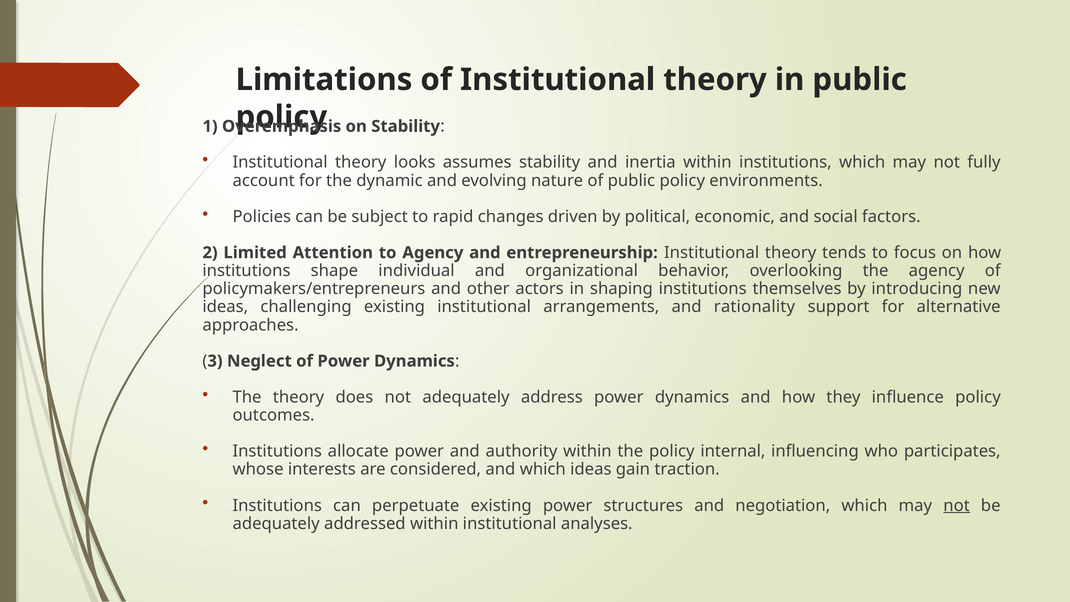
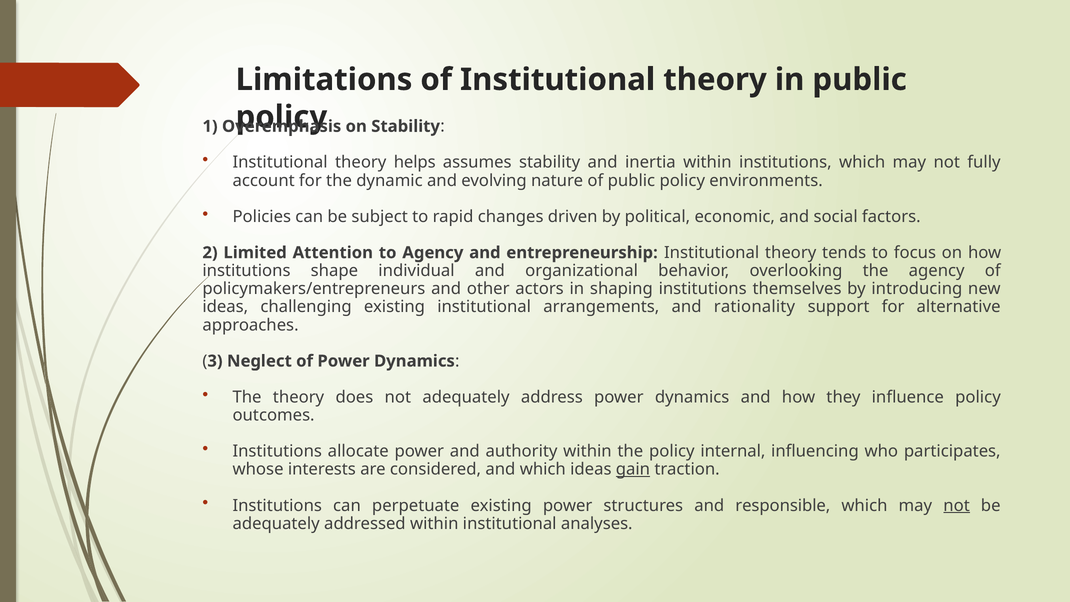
looks: looks -> helps (415, 162)
gain underline: none -> present (633, 469)
negotiation: negotiation -> responsible (783, 505)
